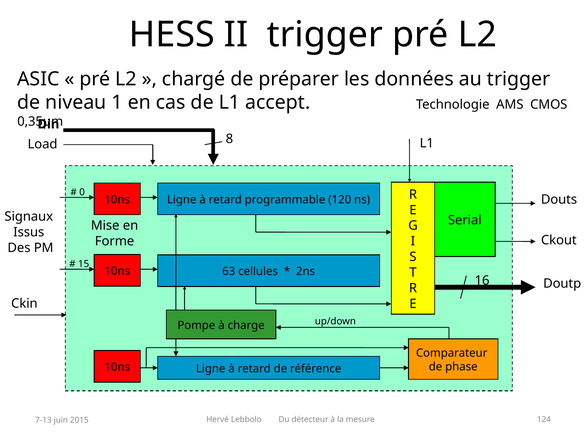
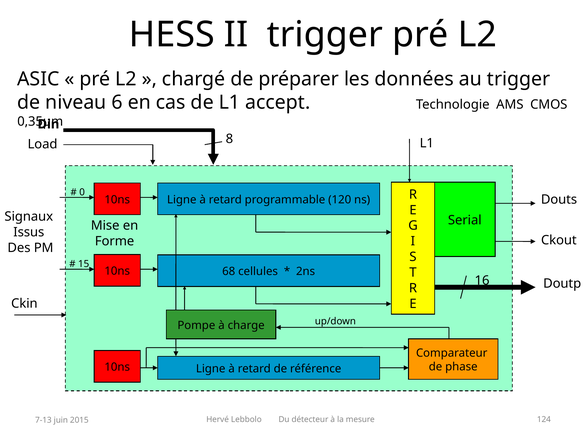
1: 1 -> 6 (117, 102)
63: 63 -> 68 (229, 271)
